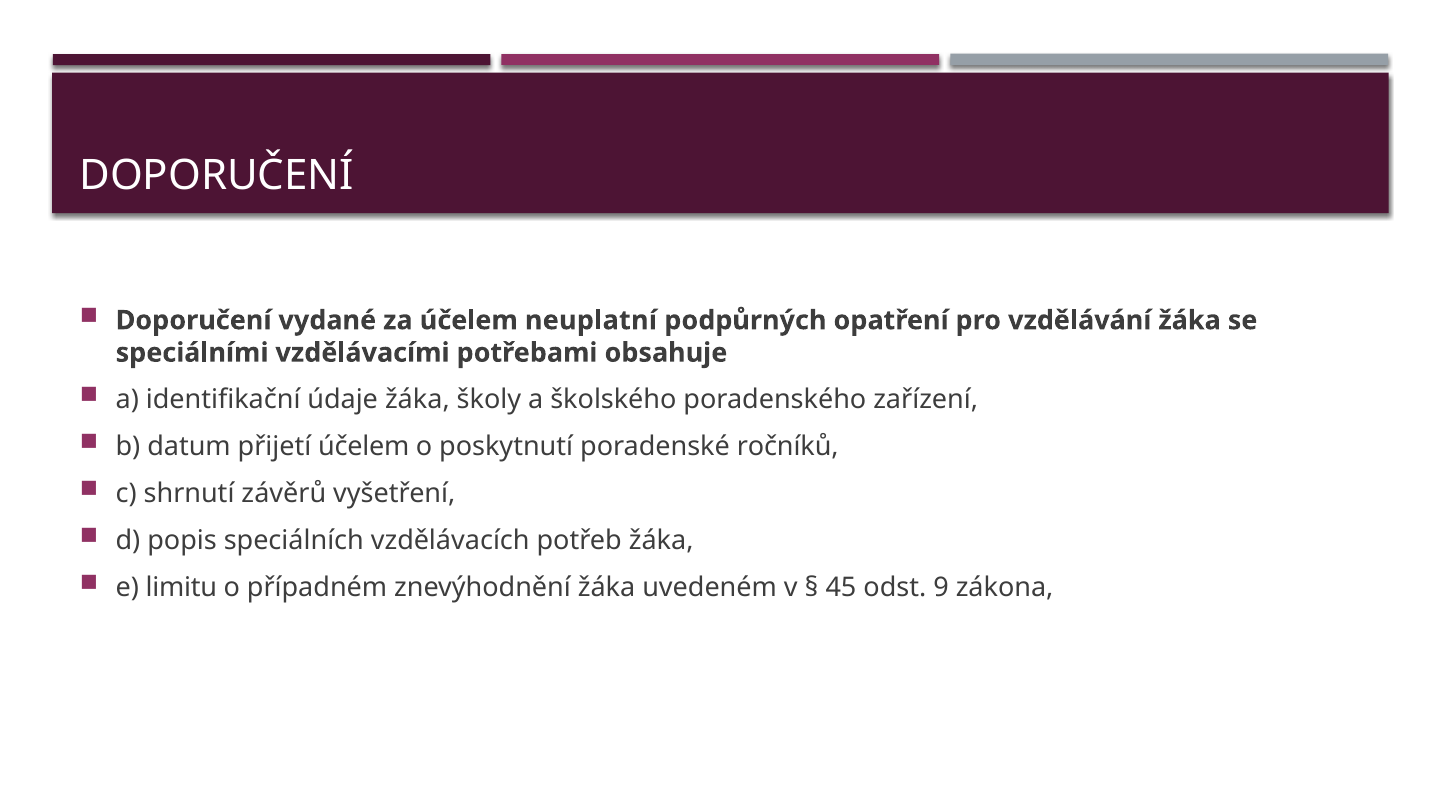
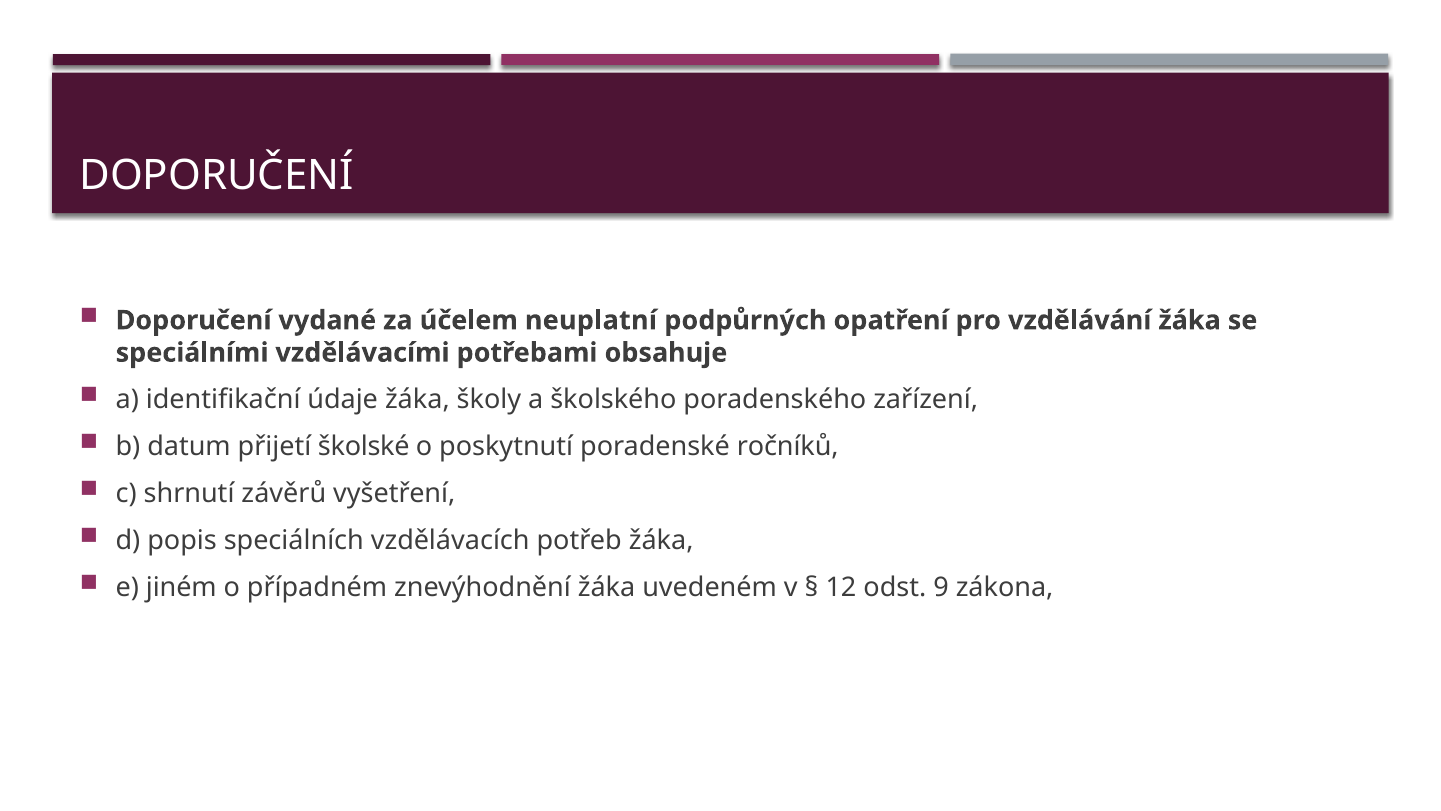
přijetí účelem: účelem -> školské (364, 446)
limitu: limitu -> jiném (181, 587)
45: 45 -> 12 (841, 587)
